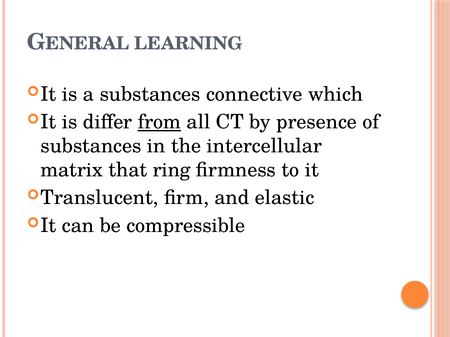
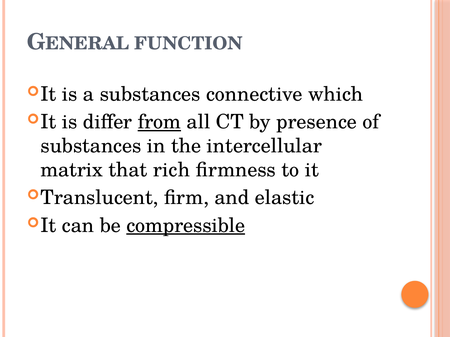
LEARNING: LEARNING -> FUNCTION (188, 44)
ring: ring -> rich (172, 170)
compressible underline: none -> present (186, 226)
